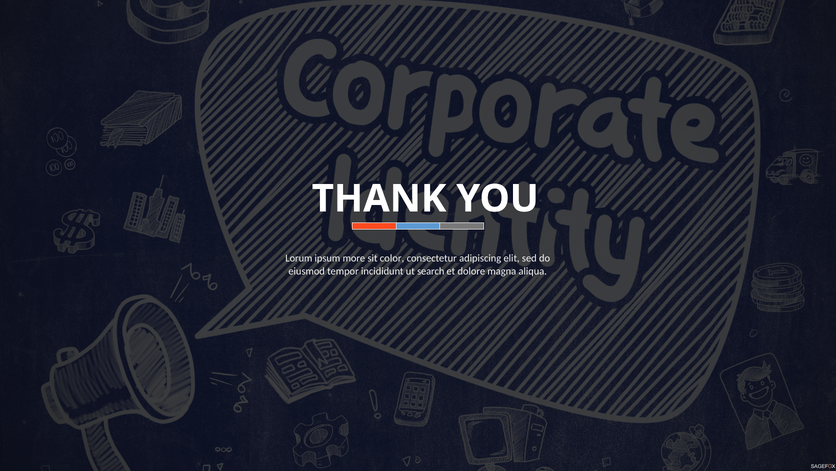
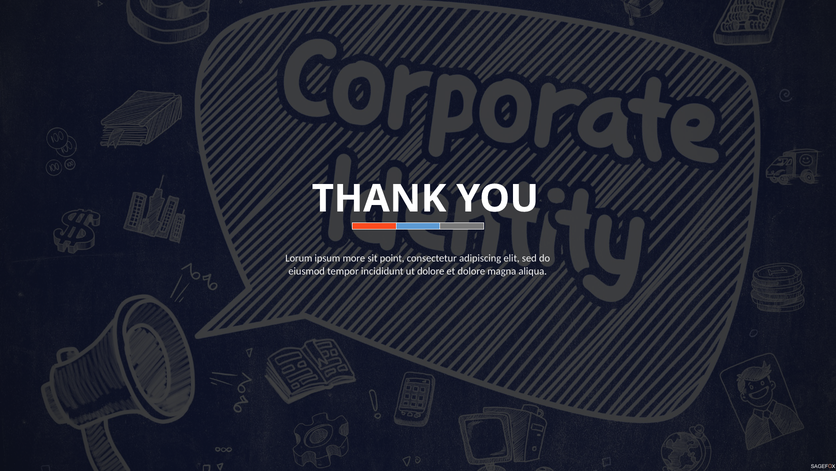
color: color -> point (392, 258)
ut search: search -> dolore (431, 271)
